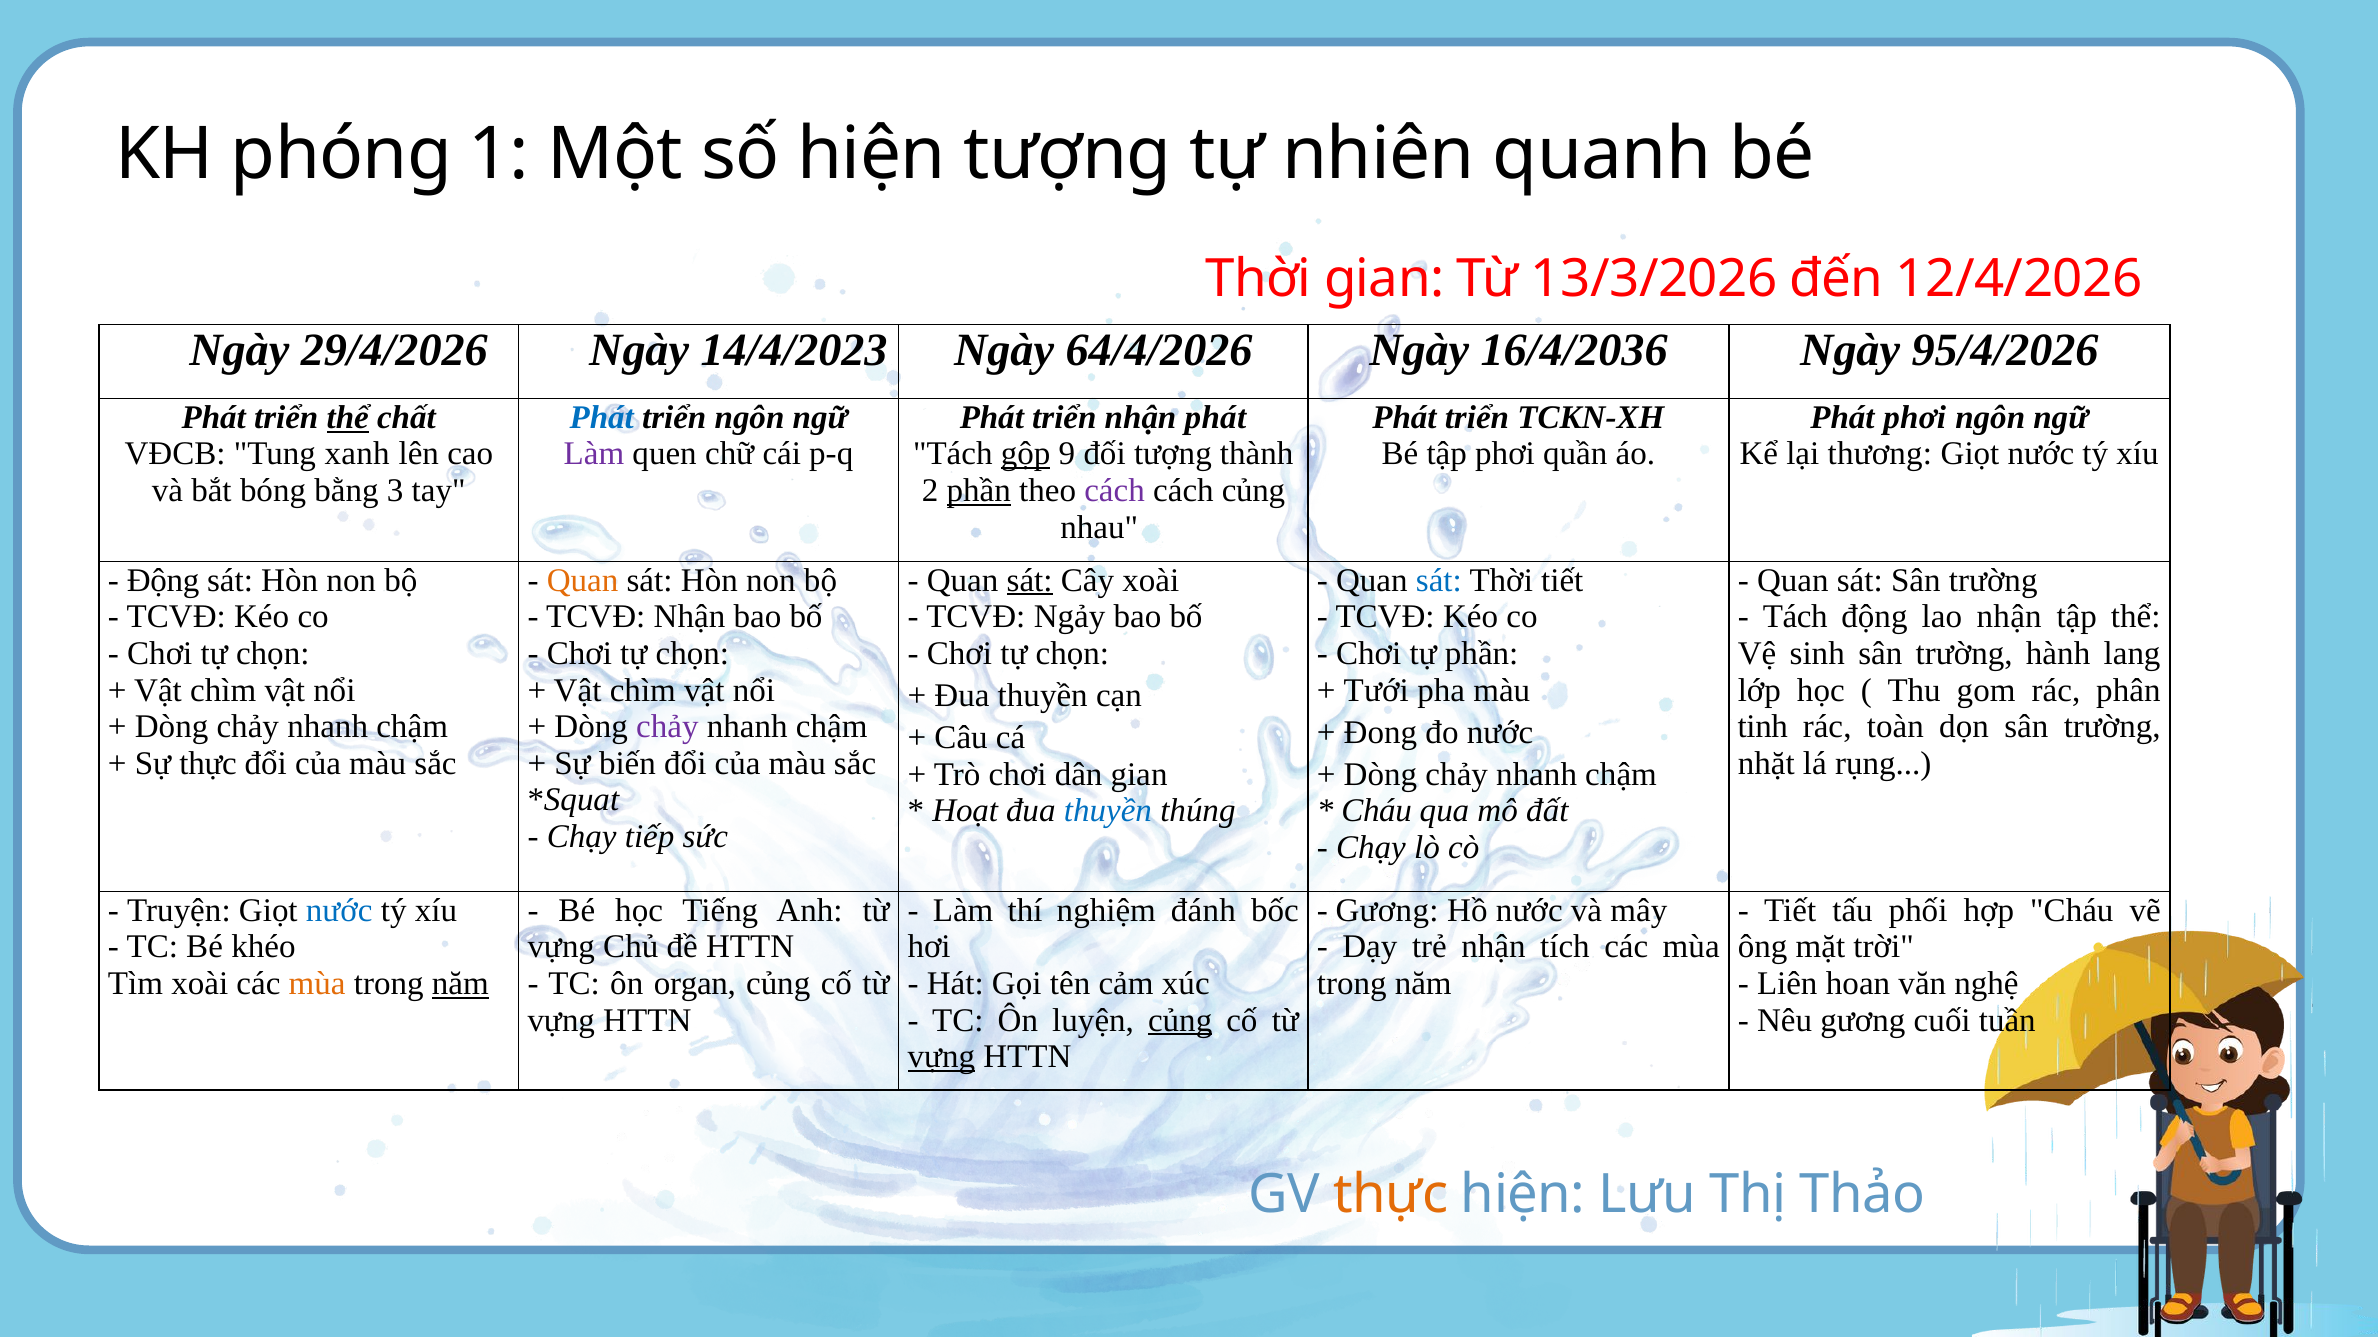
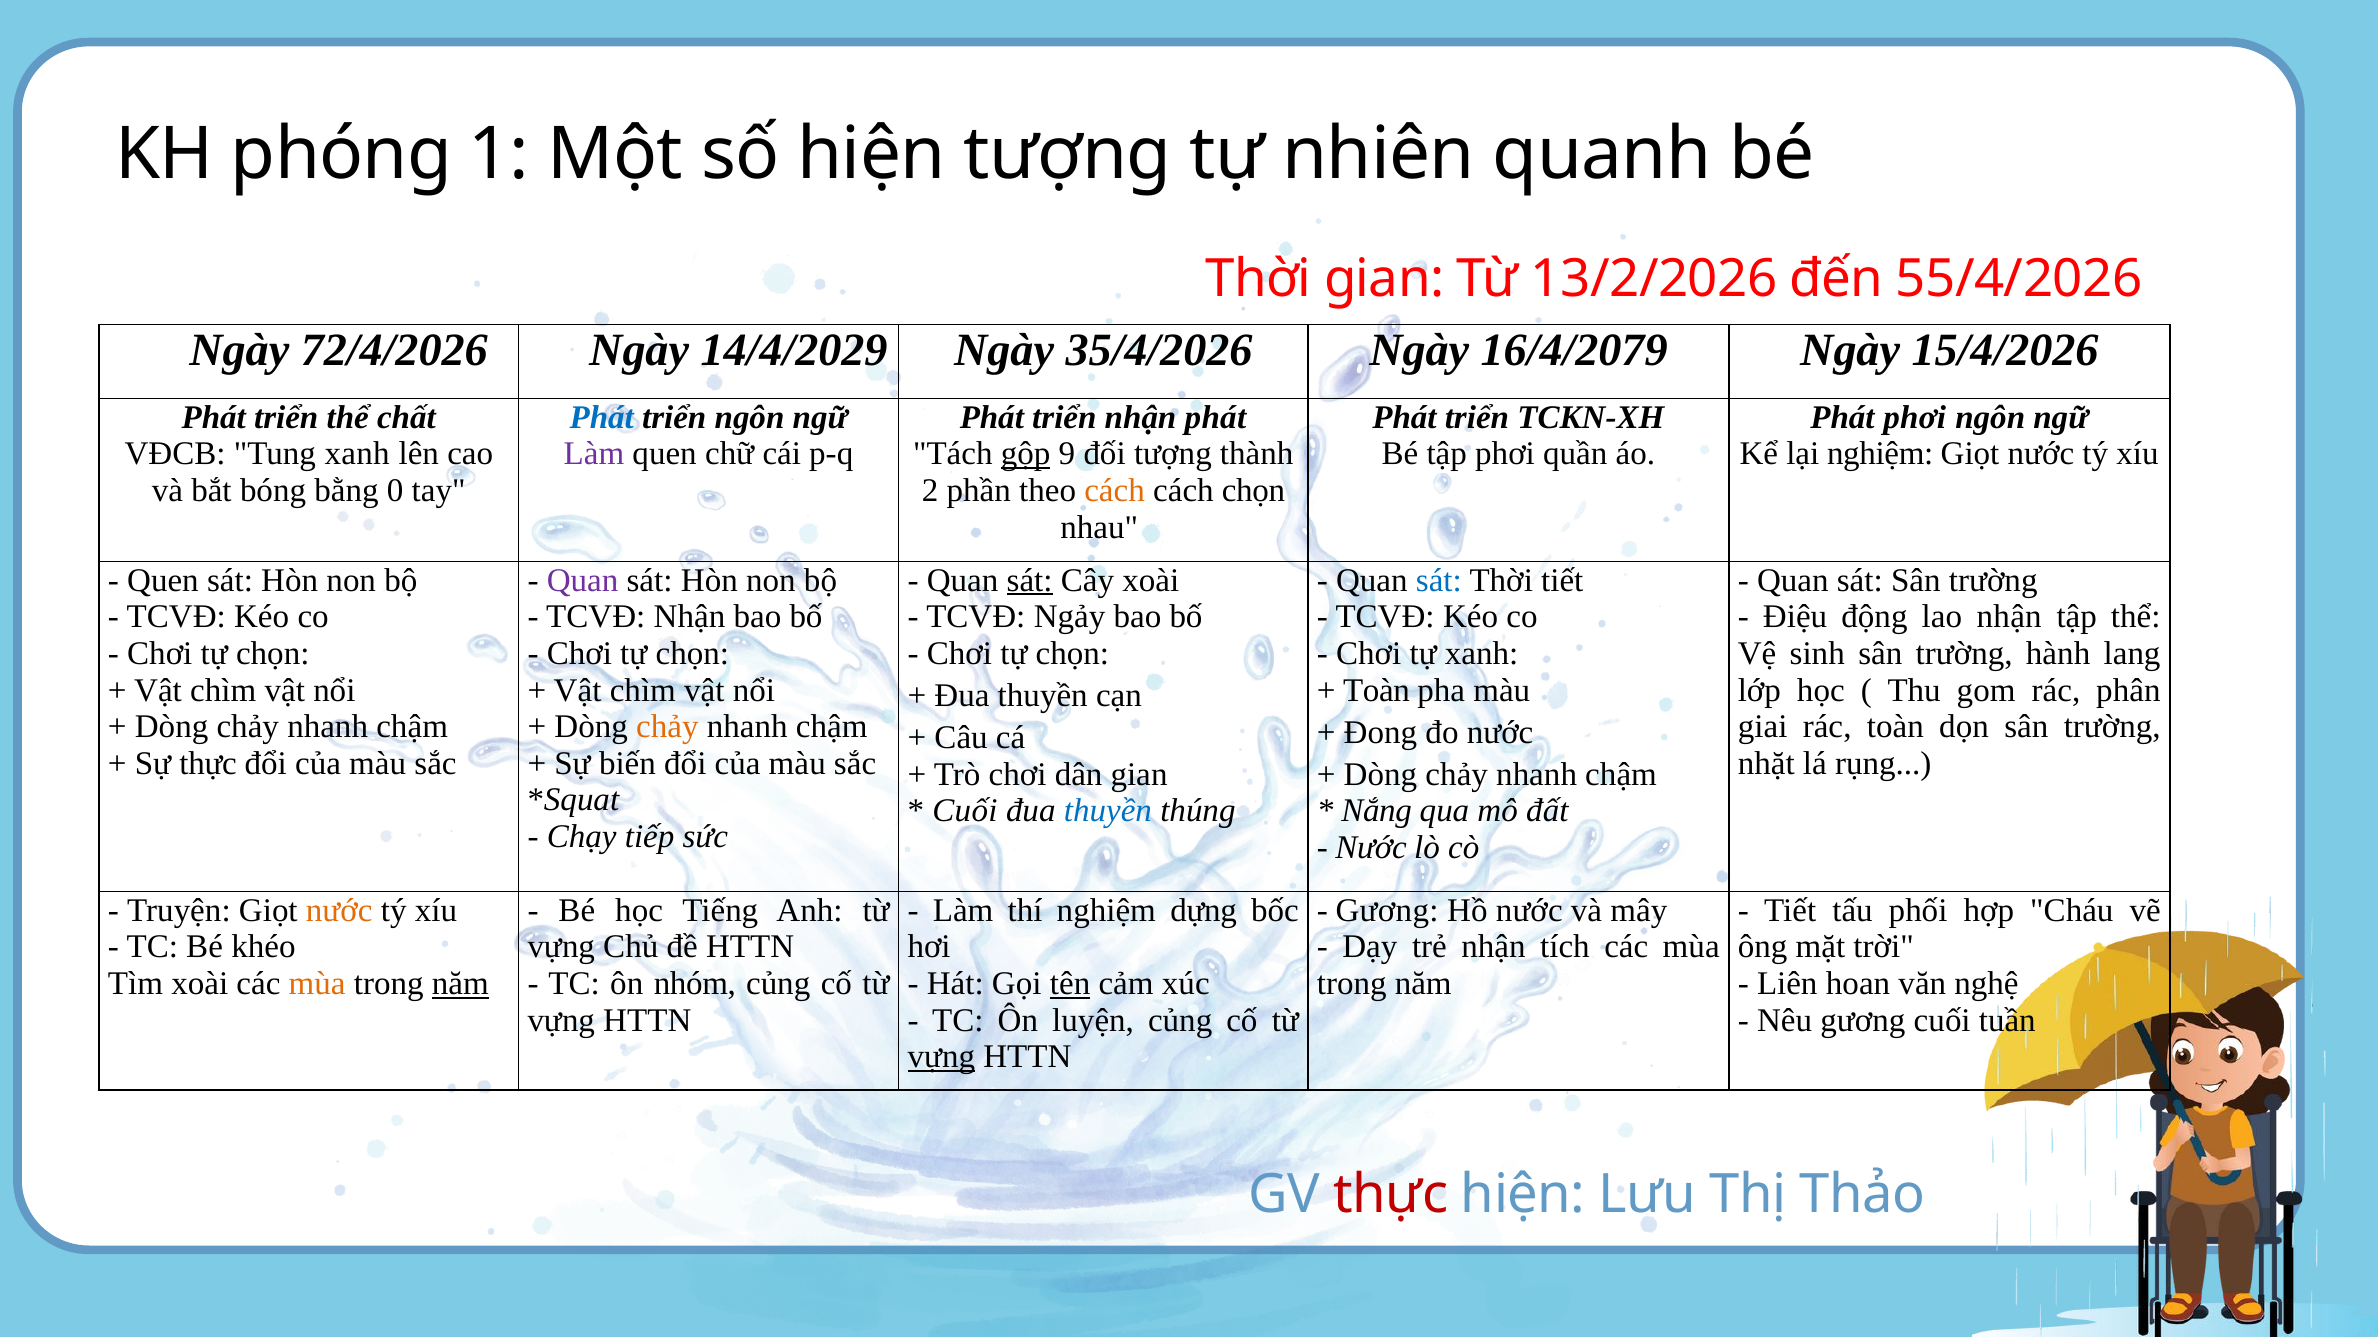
13/3/2026: 13/3/2026 -> 13/2/2026 (1654, 279)
12/4/2026: 12/4/2026 -> 55/4/2026 (2019, 279)
29/4/2026: 29/4/2026 -> 72/4/2026 (394, 351)
14/4/2023: 14/4/2023 -> 14/4/2029 (794, 351)
64/4/2026: 64/4/2026 -> 35/4/2026 (1159, 351)
16/4/2036: 16/4/2036 -> 16/4/2079 (1574, 351)
95/4/2026: 95/4/2026 -> 15/4/2026 (2005, 351)
thể underline: present -> none (348, 418)
lại thương: thương -> nghiệm (1880, 454)
3: 3 -> 0 (395, 491)
phần underline: present -> none (979, 491)
cách colour: purple -> orange (1115, 491)
cách củng: củng -> chọn (1253, 491)
Động: Động -> Quen (163, 581)
Quan colour: orange -> purple (583, 581)
Tách: Tách -> Điệu (1795, 617)
tự phần: phần -> xanh (1482, 654)
Tưới: Tưới -> Toàn (1377, 691)
chảy colour: purple -> orange (667, 727)
tinh: tinh -> giai (1763, 727)
Hoạt: Hoạt -> Cuối (965, 811)
Cháu: Cháu -> Nắng (1377, 811)
Chạy: Chạy -> Nước (1371, 848)
nước colour: blue -> orange (339, 911)
đánh: đánh -> dựng (1204, 911)
organ: organ -> nhóm (695, 984)
tên underline: none -> present (1070, 984)
củng underline: present -> none (1180, 1021)
thực colour: orange -> red (1391, 1195)
